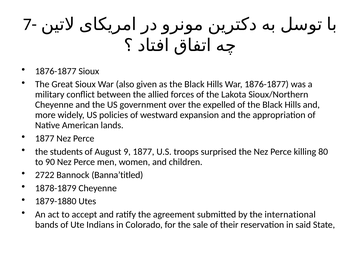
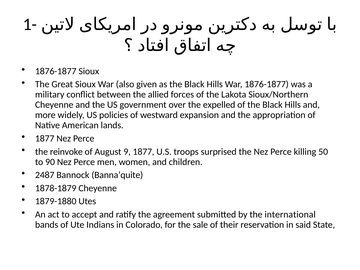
7-: 7- -> 1- (30, 24)
students: students -> reinvoke (66, 152)
80: 80 -> 50 (323, 152)
2722: 2722 -> 2487 (45, 175)
Banna’titled: Banna’titled -> Banna’quite (117, 175)
